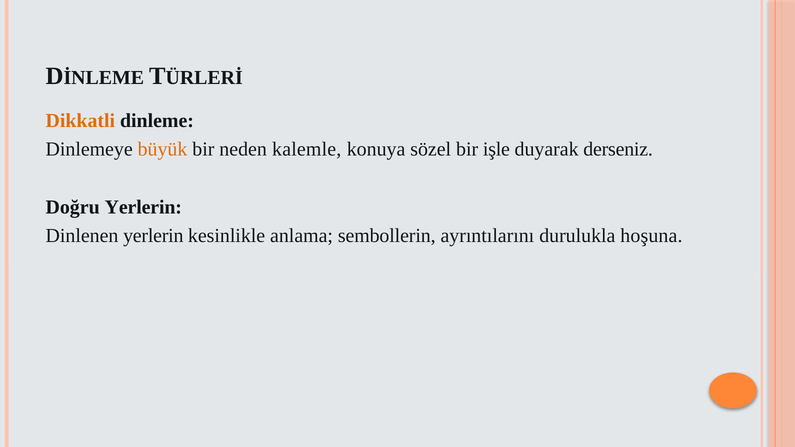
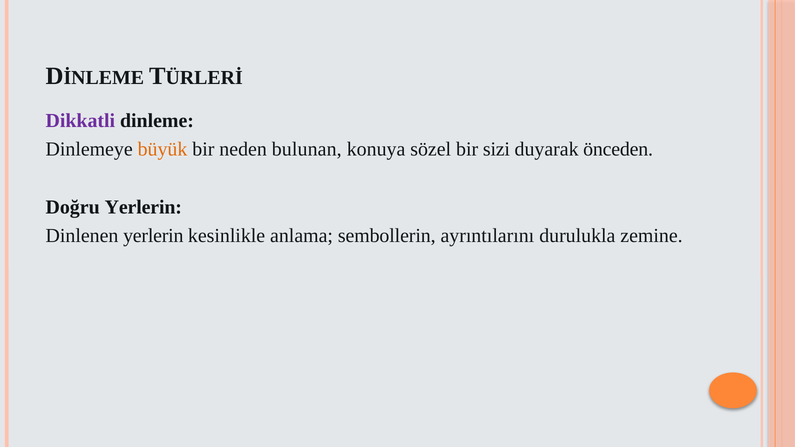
Dikkatli colour: orange -> purple (80, 121)
kalemle: kalemle -> bulunan (307, 149)
işle: işle -> sizi (496, 149)
derseniz: derseniz -> önceden (618, 149)
hoşuna: hoşuna -> zemine (651, 236)
